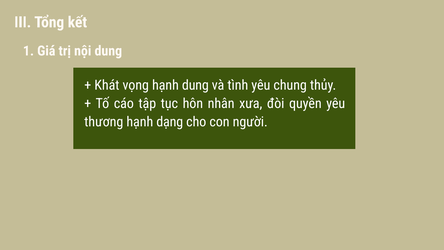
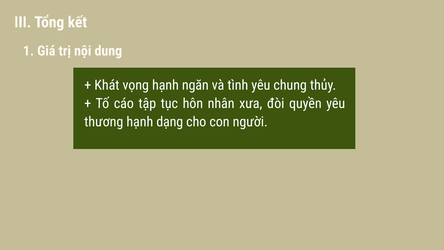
hạnh dung: dung -> ngăn (195, 85)
